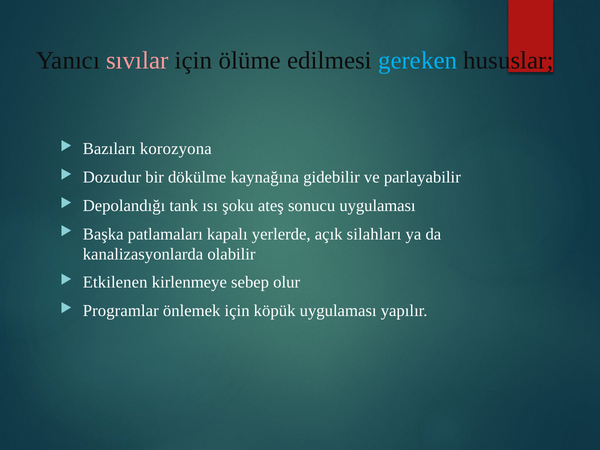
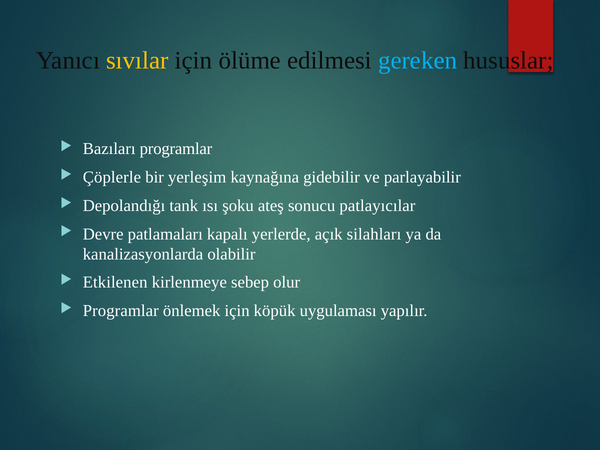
sıvılar colour: pink -> yellow (137, 60)
Bazıları korozyona: korozyona -> programlar (176, 149)
Dozudur: Dozudur -> Çöplerle (112, 177)
dökülme: dökülme -> yerleşim (197, 177)
sonucu uygulaması: uygulaması -> patlayıcılar (377, 206)
Başka: Başka -> Devre (103, 234)
